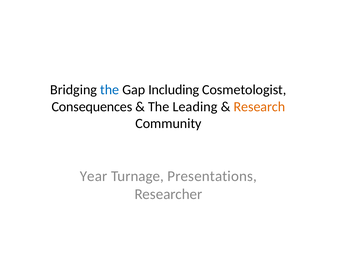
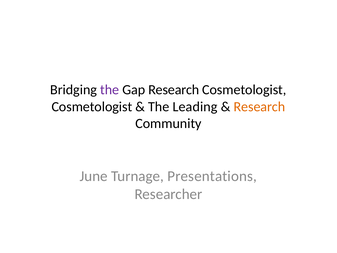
the colour: blue -> purple (110, 90)
Gap Including: Including -> Research (174, 90)
Consequences: Consequences -> Cosmetologist (92, 107)
Year: Year -> June (94, 176)
